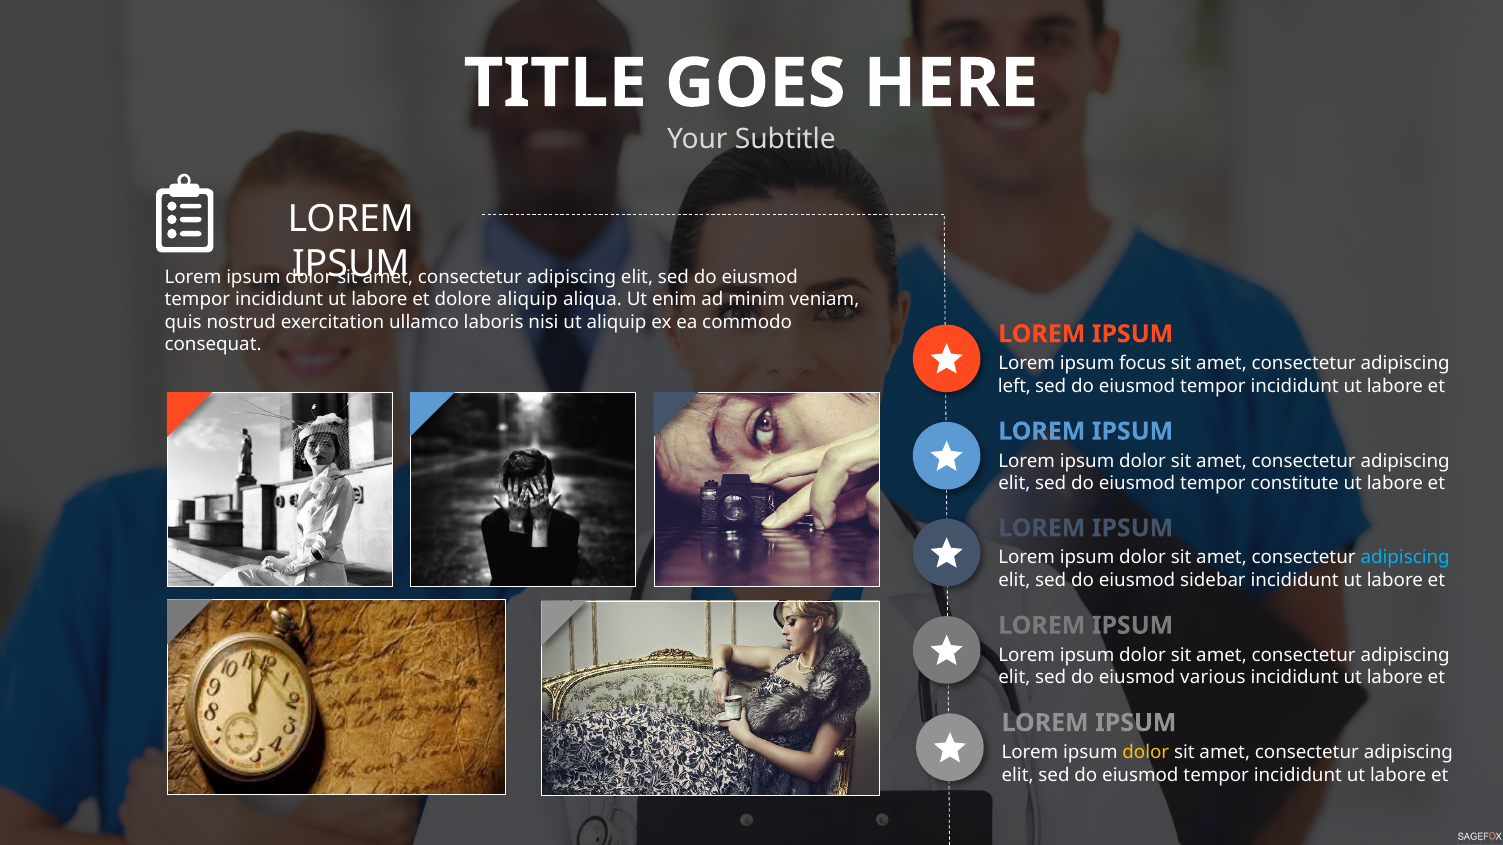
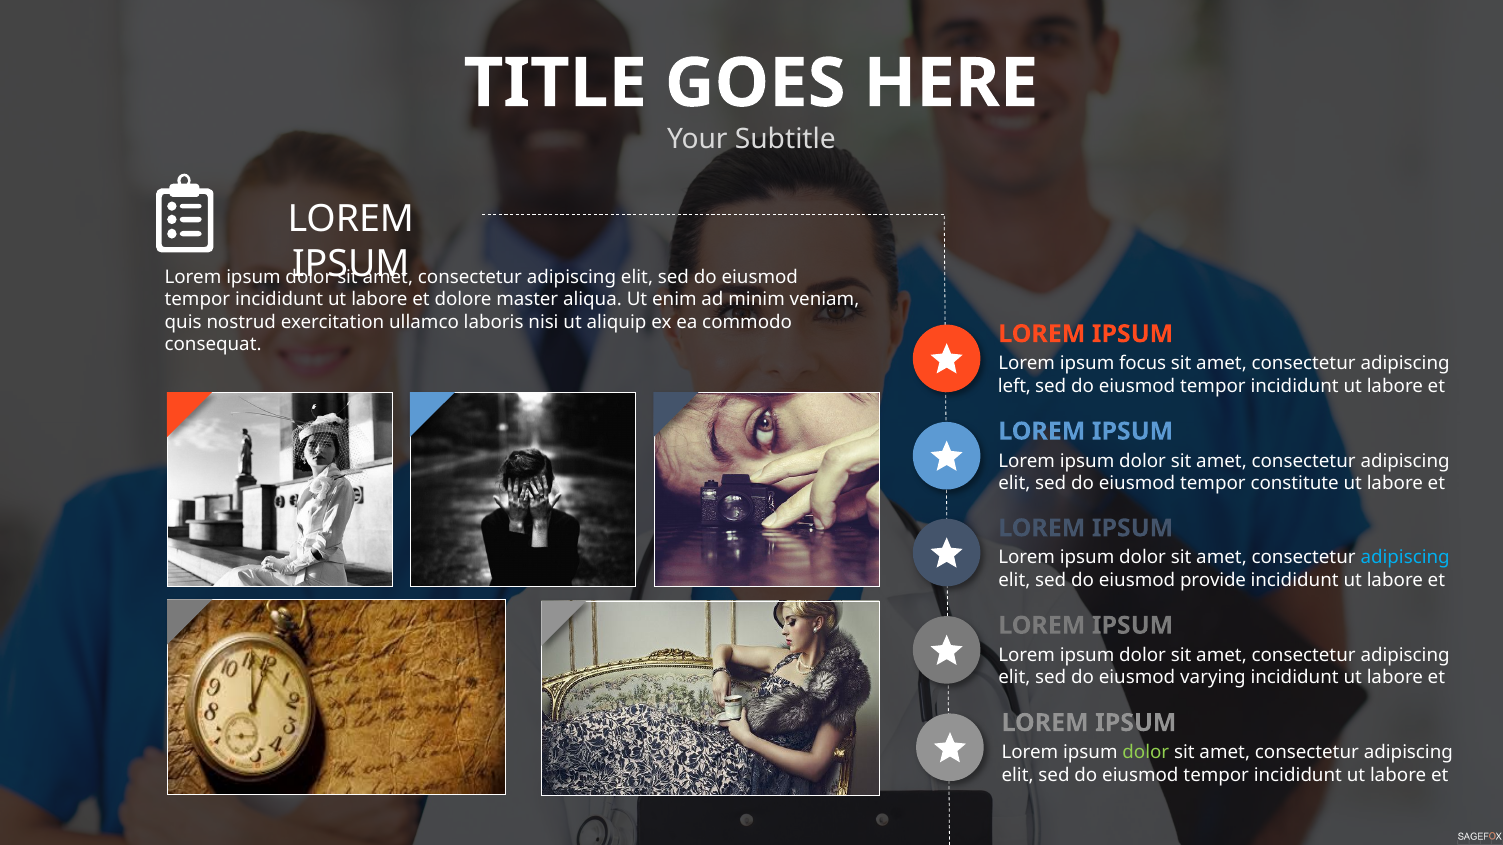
dolore aliquip: aliquip -> master (527, 300)
sidebar: sidebar -> provide (1213, 581)
various: various -> varying (1213, 678)
dolor colour: yellow -> light green (1146, 753)
